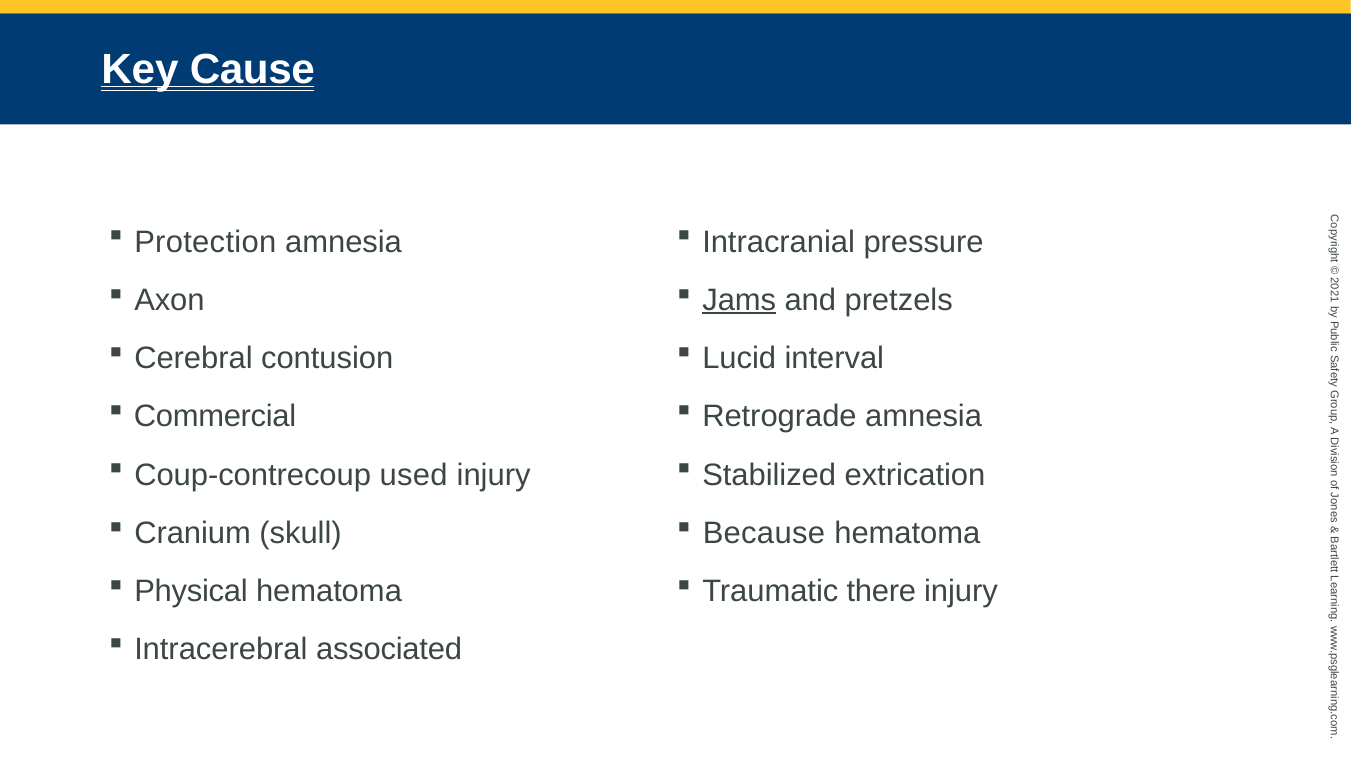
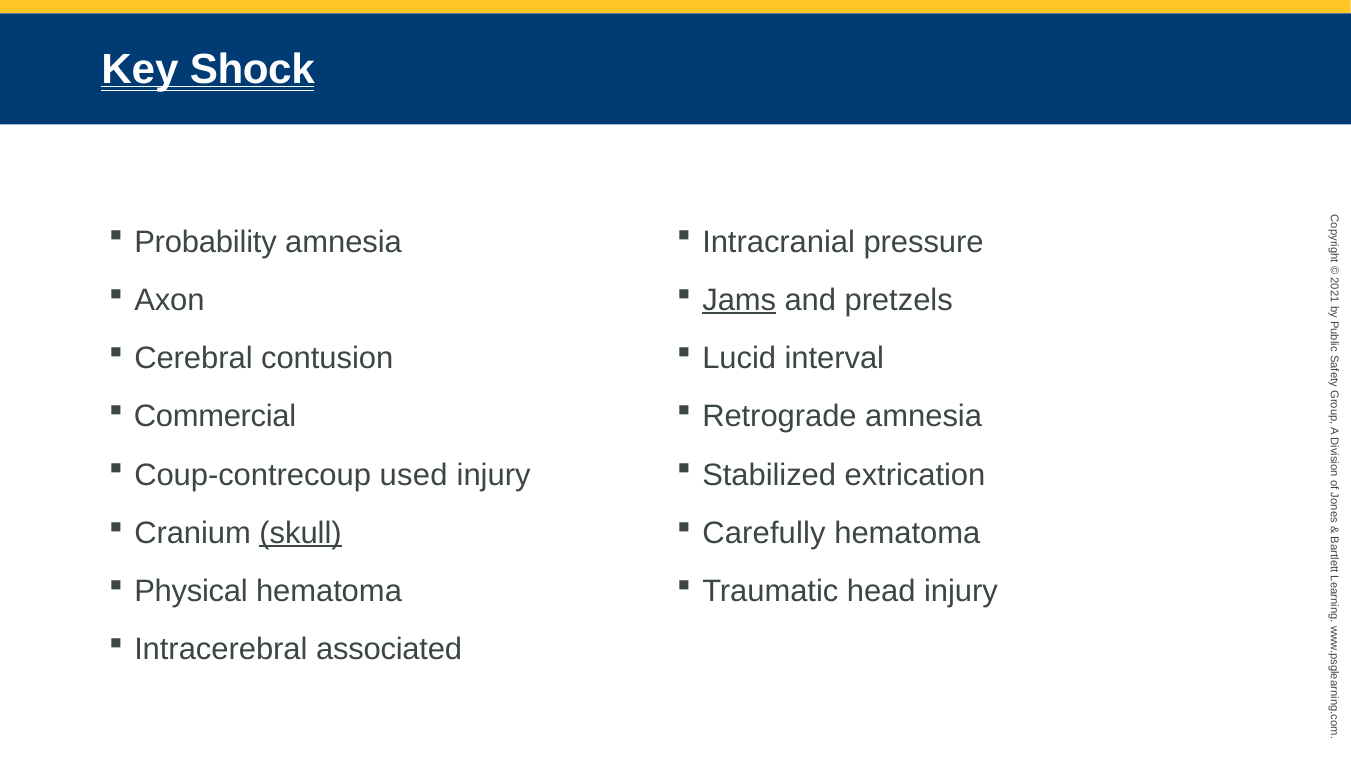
Cause: Cause -> Shock (252, 69)
Protection: Protection -> Probability (206, 242)
skull underline: none -> present (301, 533)
Because: Because -> Carefully (764, 533)
there: there -> head (881, 591)
